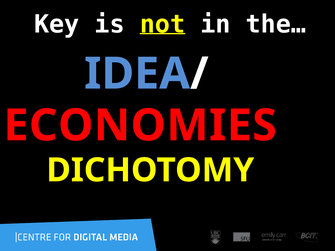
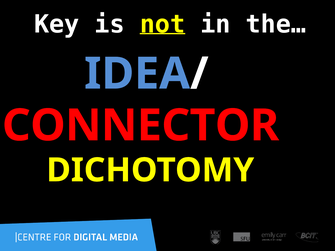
ECONOMIES: ECONOMIES -> CONNECTOR (141, 126)
